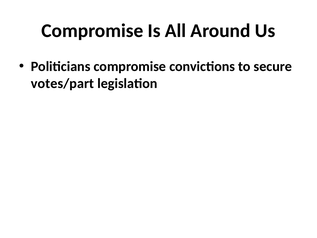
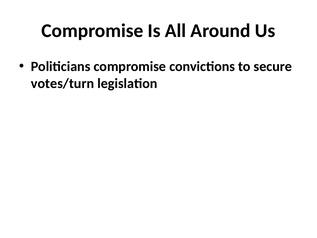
votes/part: votes/part -> votes/turn (63, 83)
